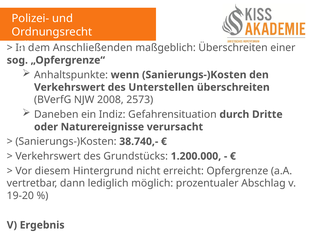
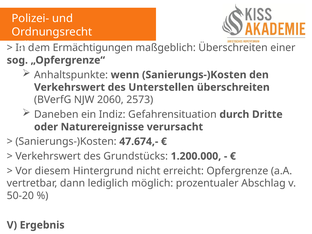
Anschließenden: Anschließenden -> Ermächtigungen (93, 48)
2008: 2008 -> 2060 (110, 100)
38.740,-: 38.740,- -> 47.674,- (139, 142)
19-20: 19-20 -> 50-20 (20, 196)
